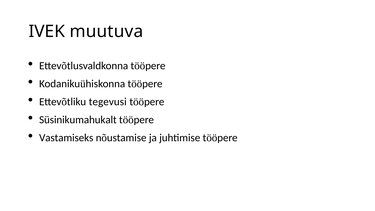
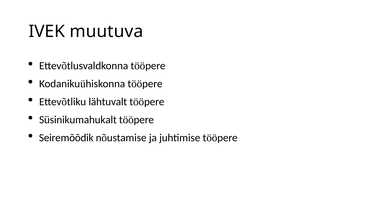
tegevusi: tegevusi -> lähtuvalt (108, 102)
Vastamiseks: Vastamiseks -> Seiremõõdik (66, 138)
